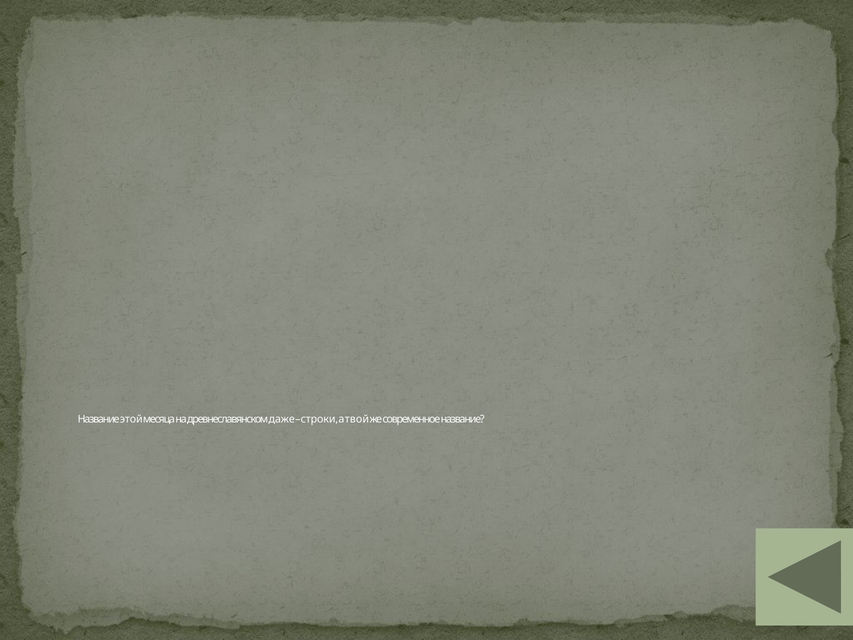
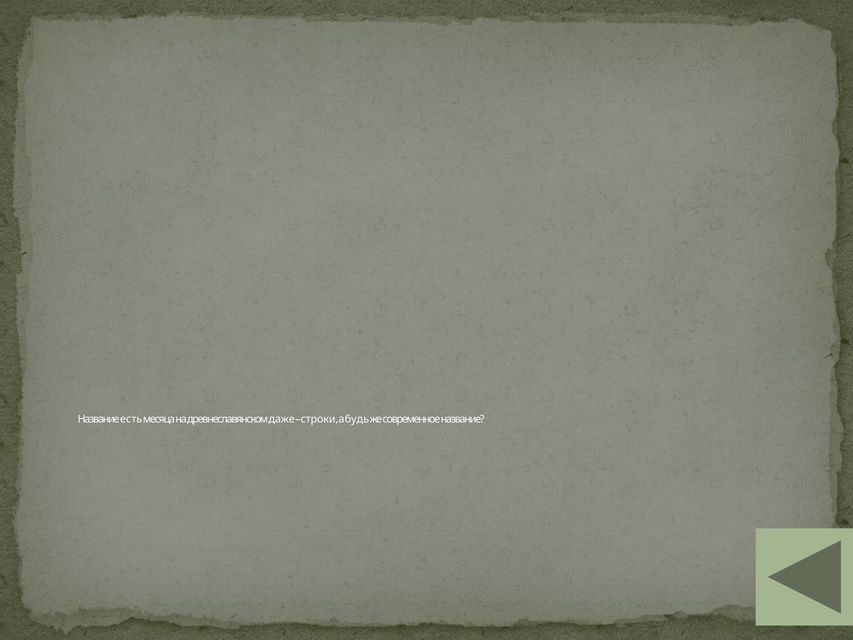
этой: этой -> есть (131, 419)
твой: твой -> будь (357, 419)
